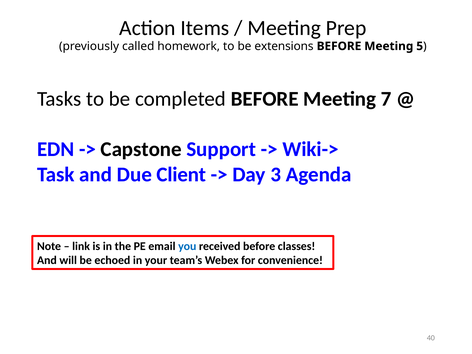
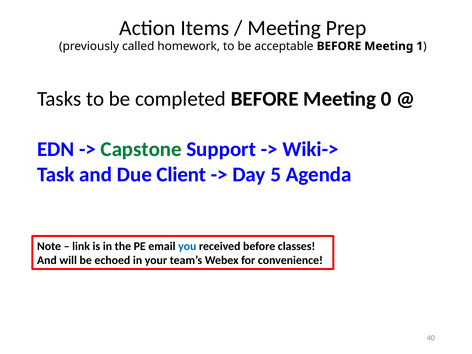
extensions: extensions -> acceptable (284, 46)
5: 5 -> 1 (420, 46)
7: 7 -> 0 (386, 99)
Capstone colour: black -> green (141, 149)
3: 3 -> 5 (276, 175)
